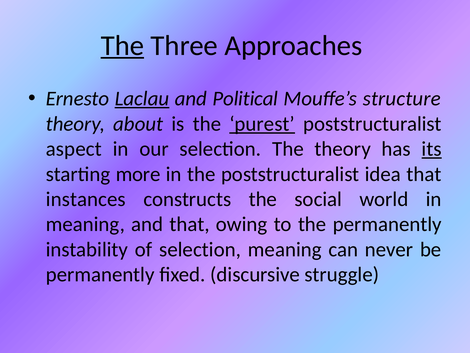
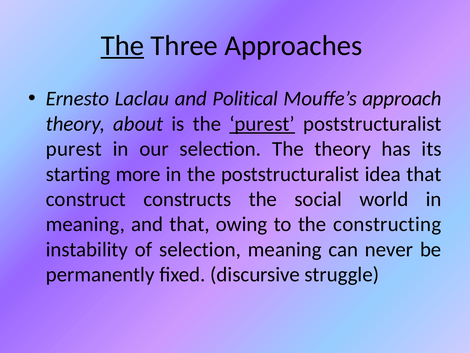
Laclau underline: present -> none (142, 99)
structure: structure -> approach (402, 99)
aspect: aspect -> purest (74, 149)
its underline: present -> none (432, 149)
instances: instances -> construct (86, 199)
the permanently: permanently -> constructing (387, 224)
